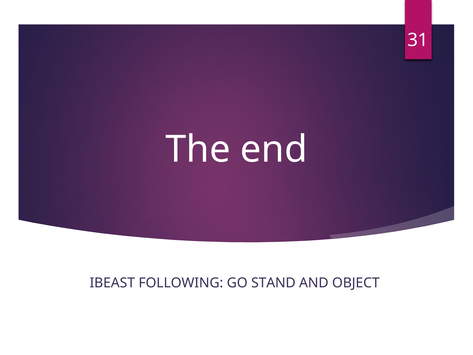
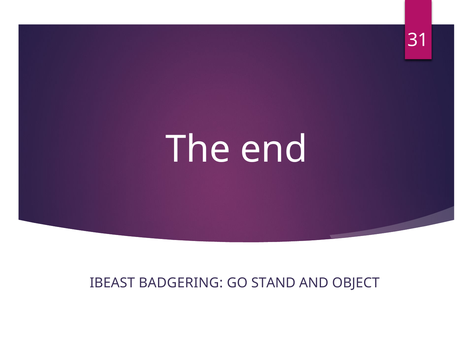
FOLLOWING: FOLLOWING -> BADGERING (181, 283)
